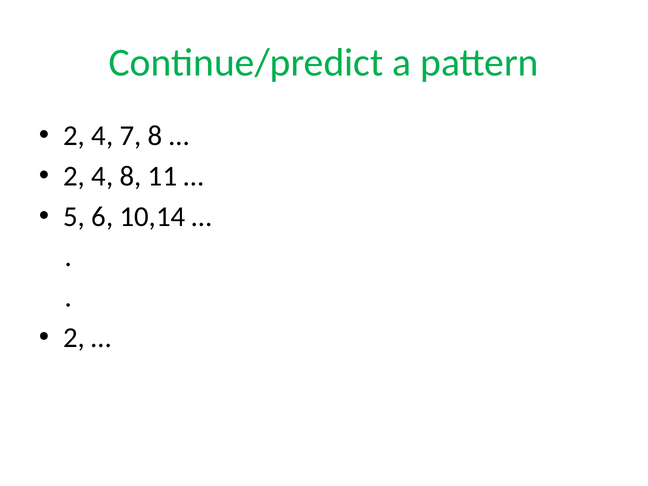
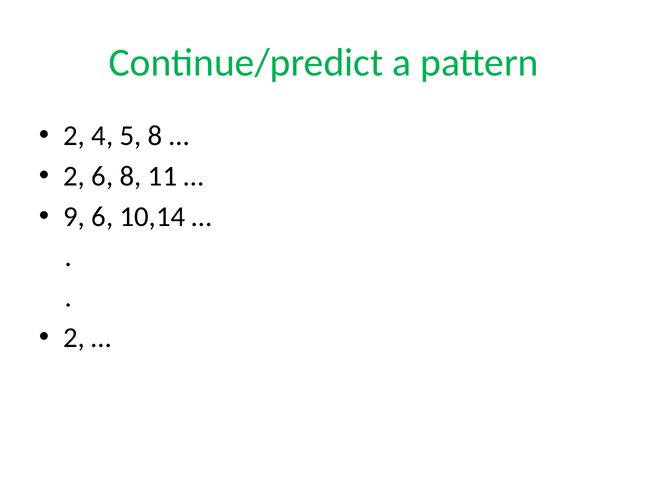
7: 7 -> 5 (131, 136)
4: 4 -> 6 (102, 176)
5: 5 -> 9 (74, 217)
